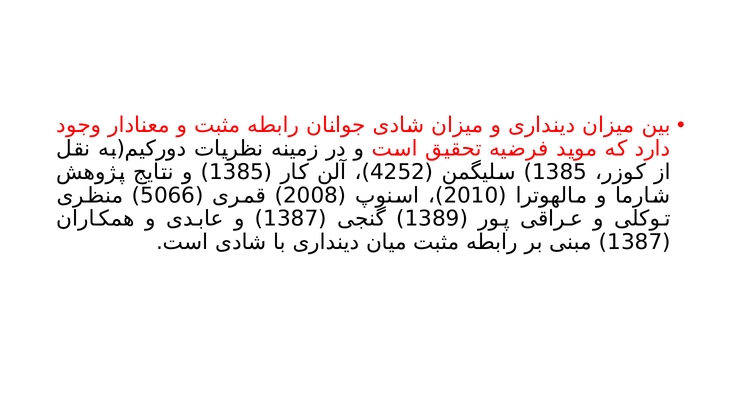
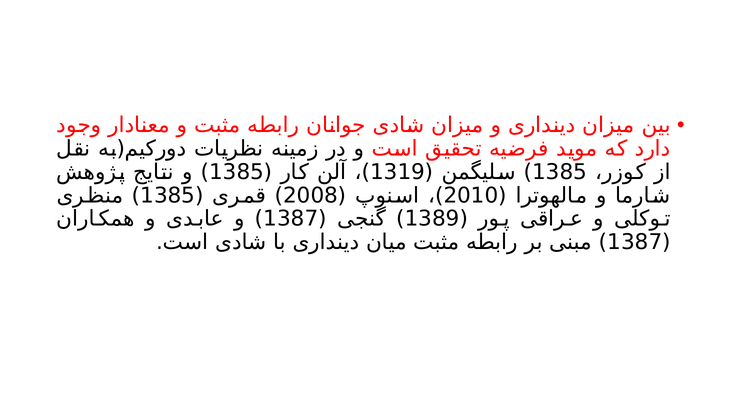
4252: 4252 -> 1319 (398, 172)
5066: 5066 -> 1385 (168, 195)
